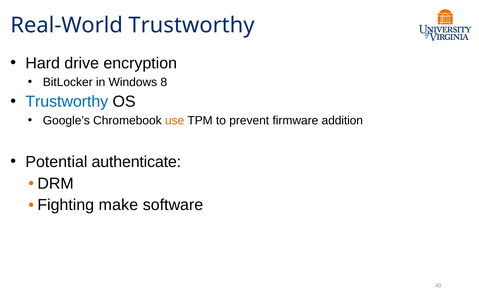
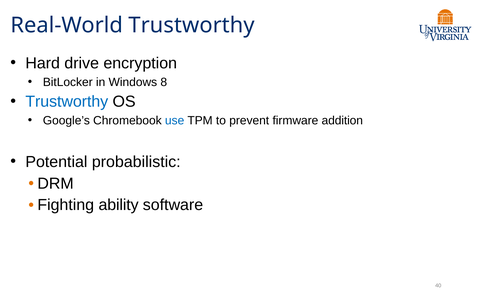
use colour: orange -> blue (175, 121)
authenticate: authenticate -> probabilistic (136, 162)
make: make -> ability (119, 205)
